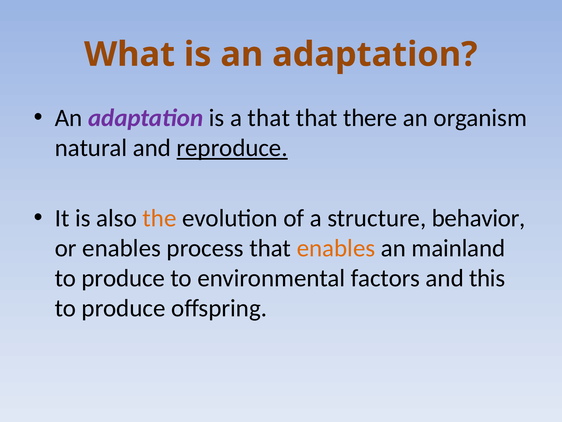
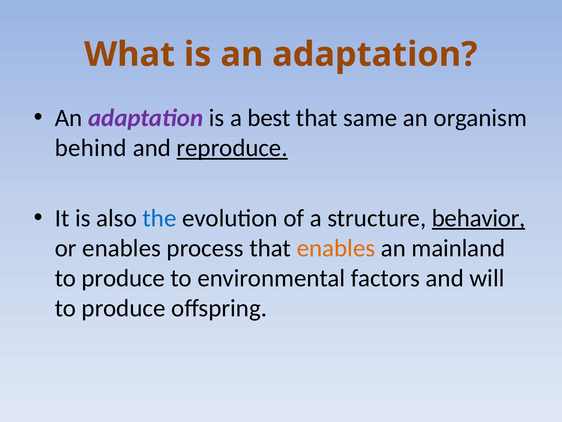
a that: that -> best (269, 118)
there: there -> same (370, 118)
natural: natural -> behind (91, 148)
the colour: orange -> blue (159, 218)
behavior underline: none -> present (479, 218)
this: this -> will (487, 278)
